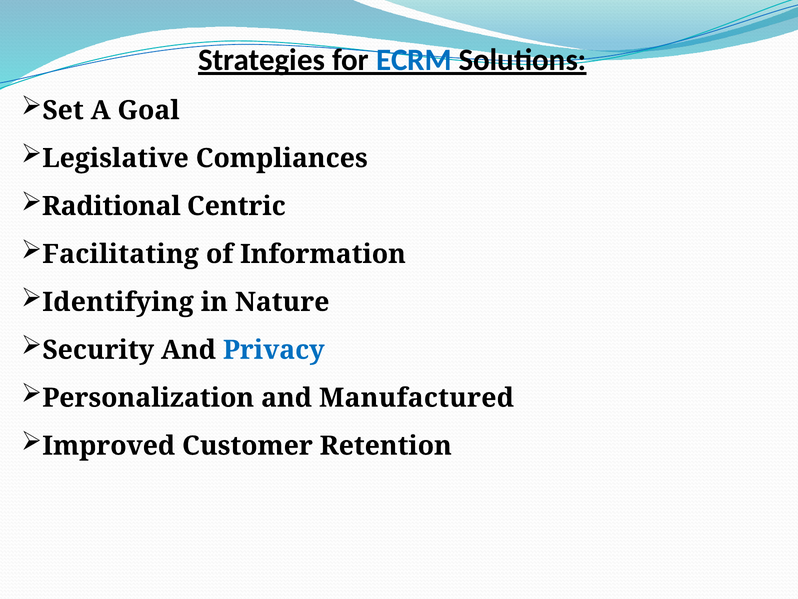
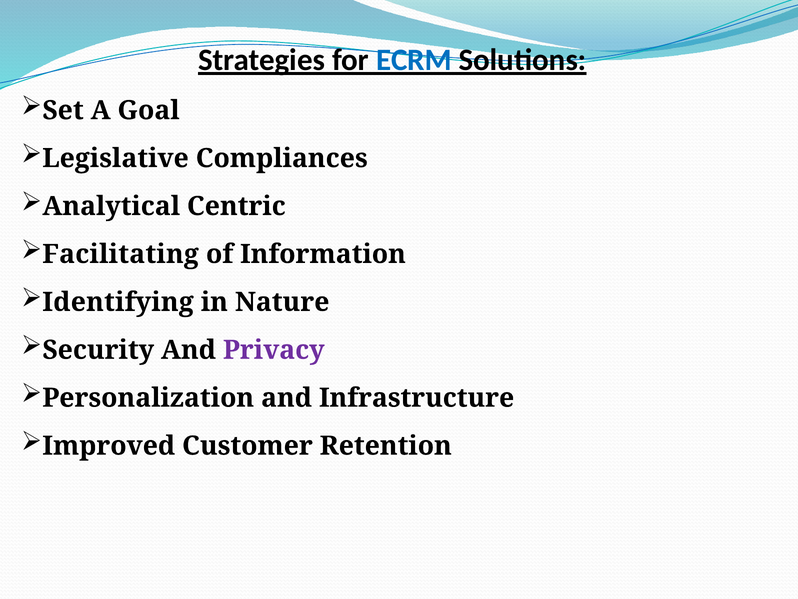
Raditional: Raditional -> Analytical (111, 206)
Privacy colour: blue -> purple (274, 350)
Manufactured: Manufactured -> Infrastructure (417, 398)
